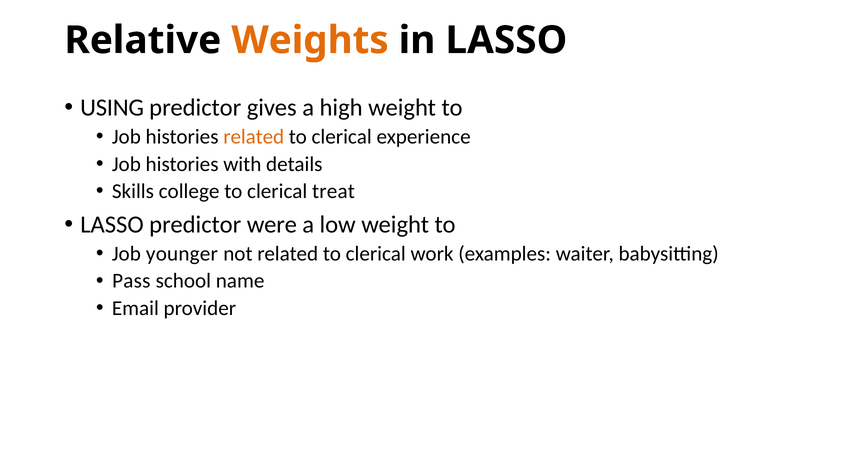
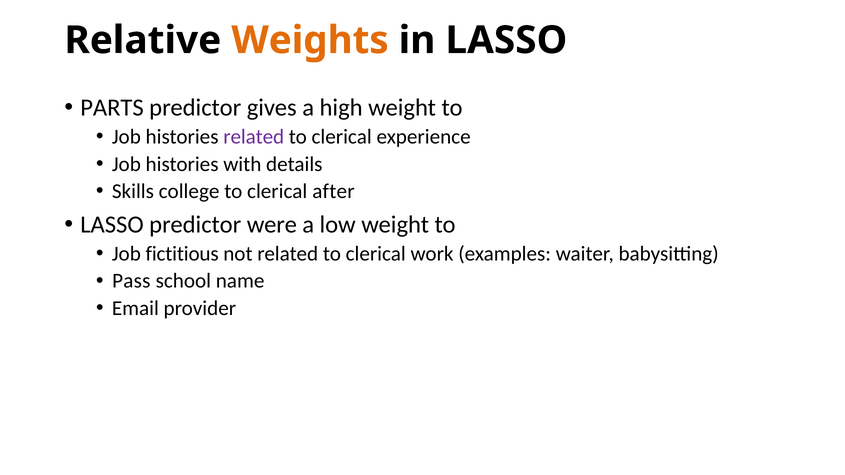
USING: USING -> PARTS (112, 108)
related colour: orange -> purple (254, 137)
treat: treat -> after (333, 191)
younger: younger -> fictitious (182, 254)
